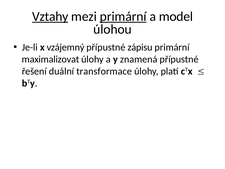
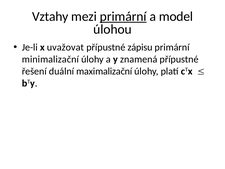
Vztahy underline: present -> none (50, 16)
vzájemný: vzájemný -> uvažovat (65, 47)
maximalizovat: maximalizovat -> minimalizační (50, 59)
transformace: transformace -> maximalizační (104, 71)
